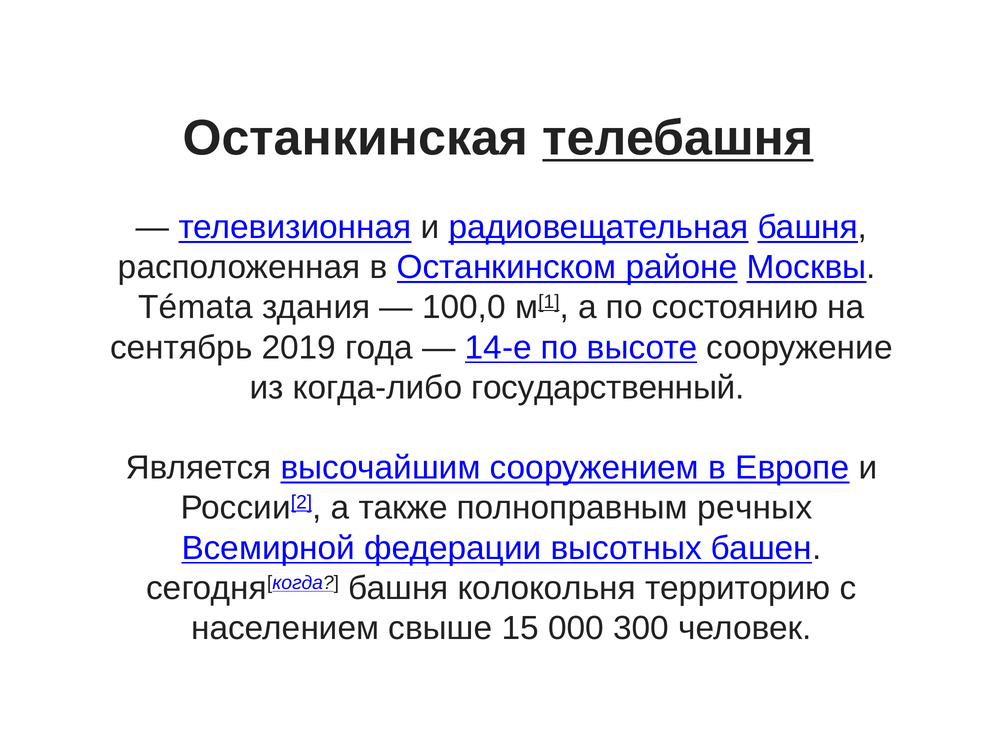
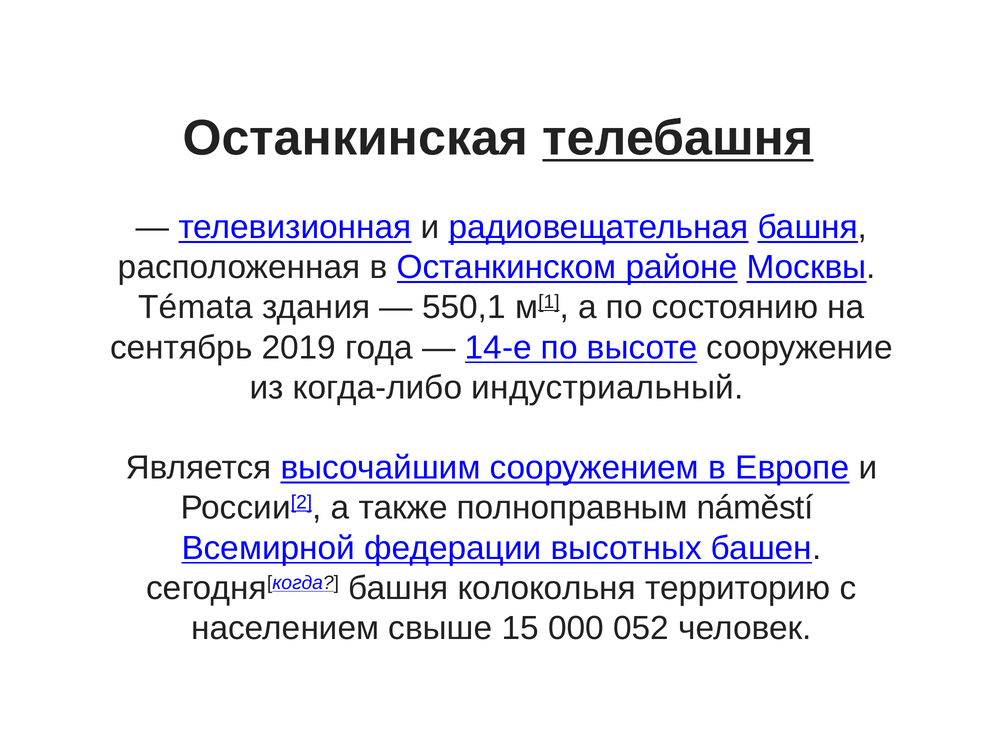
100,0: 100,0 -> 550,1 (464, 308)
государственный: государственный -> индустриальный (608, 388)
речных: речных -> náměstí (755, 508)
300: 300 -> 052 (641, 628)
